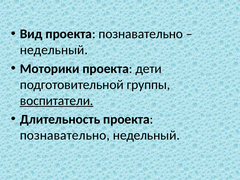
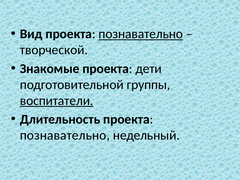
познавательно underline: none -> present (141, 34)
недельный: недельный -> творческой (54, 50)
Моторики: Моторики -> Знакомые (50, 69)
